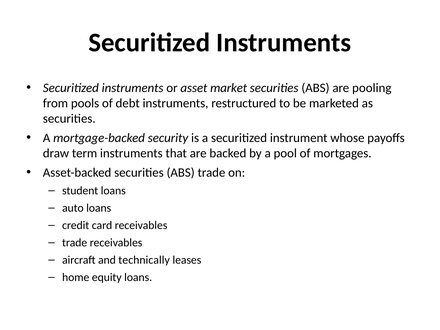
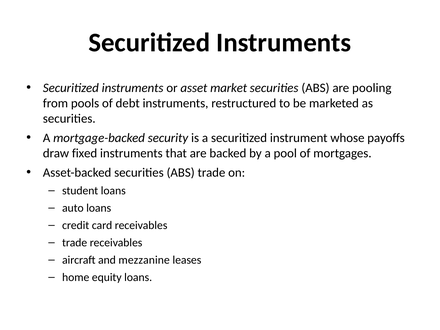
term: term -> fixed (85, 153)
technically: technically -> mezzanine (144, 260)
